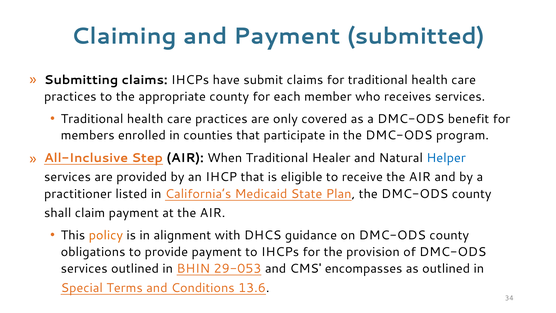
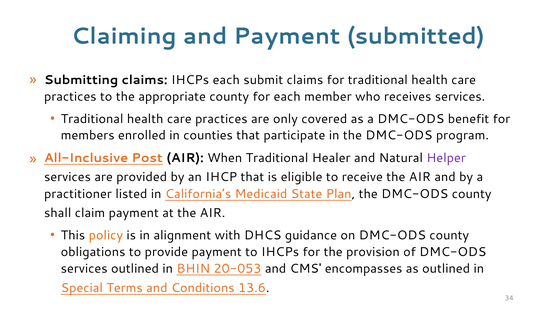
IHCPs have: have -> each (226, 80)
Step: Step -> Post (147, 158)
Helper colour: blue -> purple (446, 158)
29-053: 29-053 -> 20-053 (238, 268)
